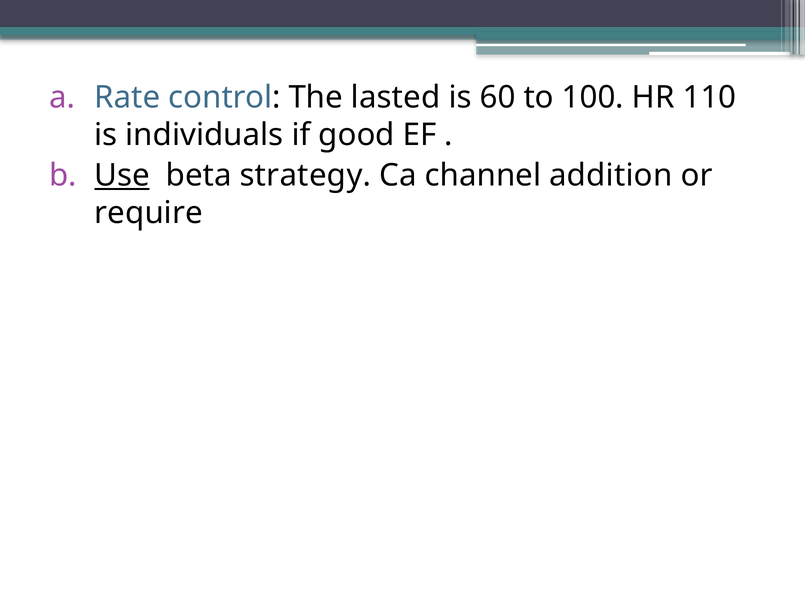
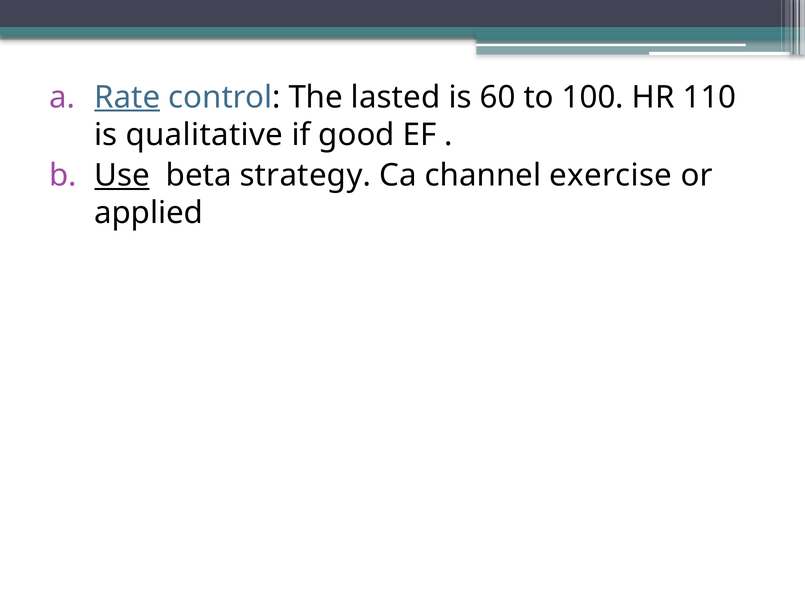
Rate underline: none -> present (127, 97)
individuals: individuals -> qualitative (204, 135)
addition: addition -> exercise (611, 176)
require: require -> applied (149, 213)
